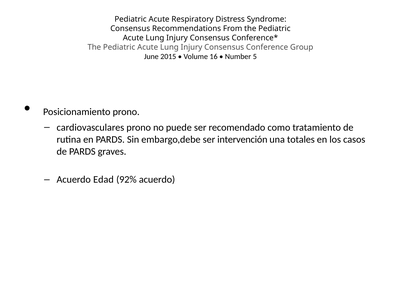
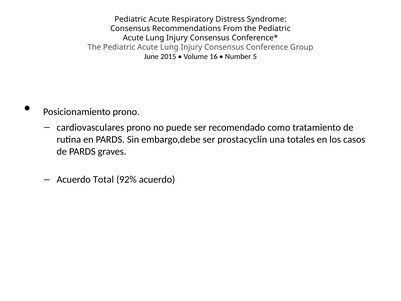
intervención: intervención -> prostacyclin (242, 139)
Edad: Edad -> Total (103, 179)
